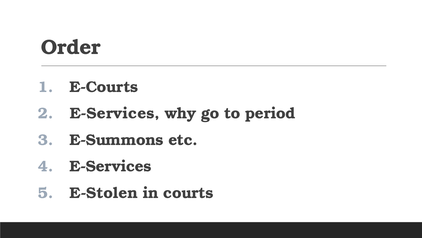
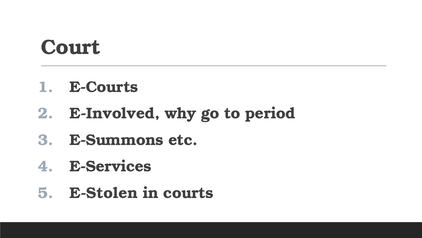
Order: Order -> Court (71, 47)
E-Services: E-Services -> E-Involved (115, 113)
